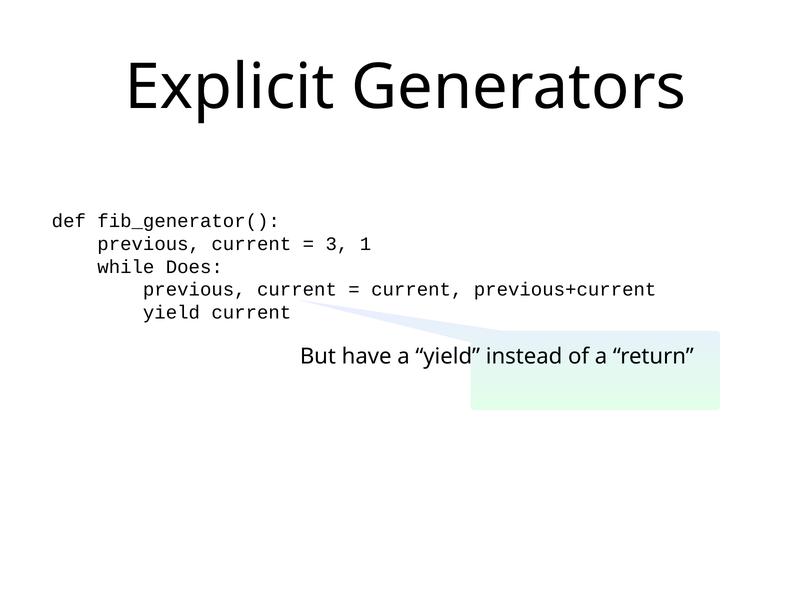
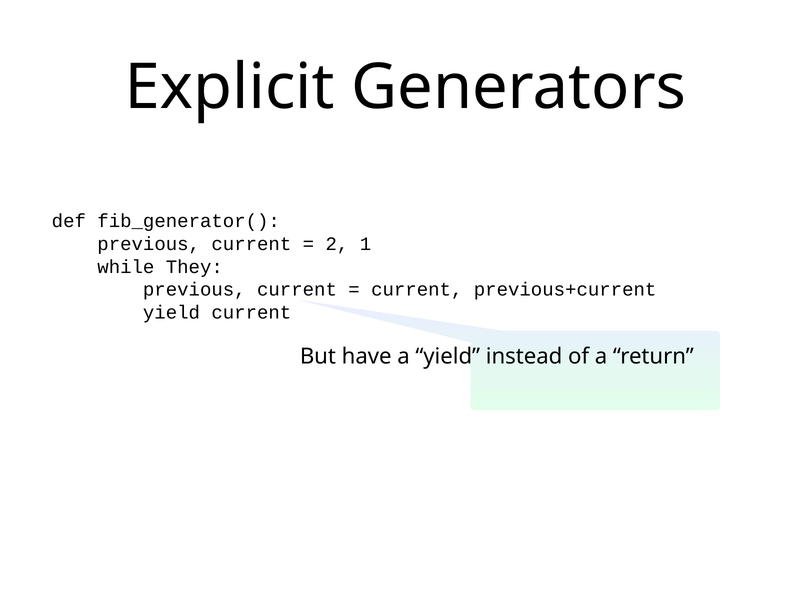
3: 3 -> 2 (337, 244)
Does: Does -> They (194, 267)
